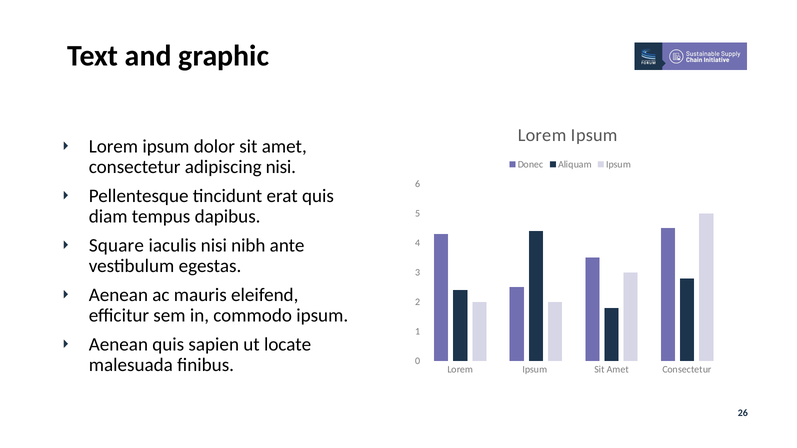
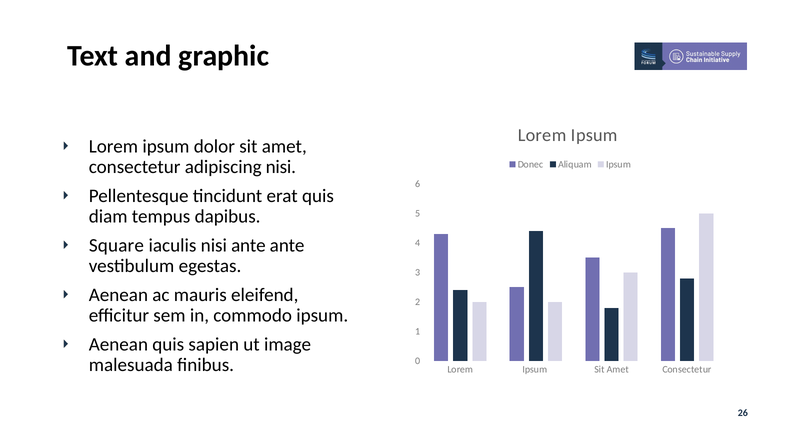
nisi nibh: nibh -> ante (248, 245)
locate: locate -> image (288, 344)
